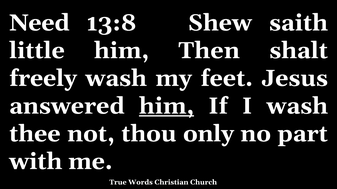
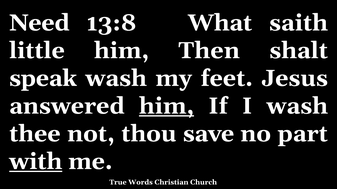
Shew: Shew -> What (220, 23)
freely: freely -> speak (43, 78)
only: only -> save (209, 134)
with underline: none -> present (36, 162)
